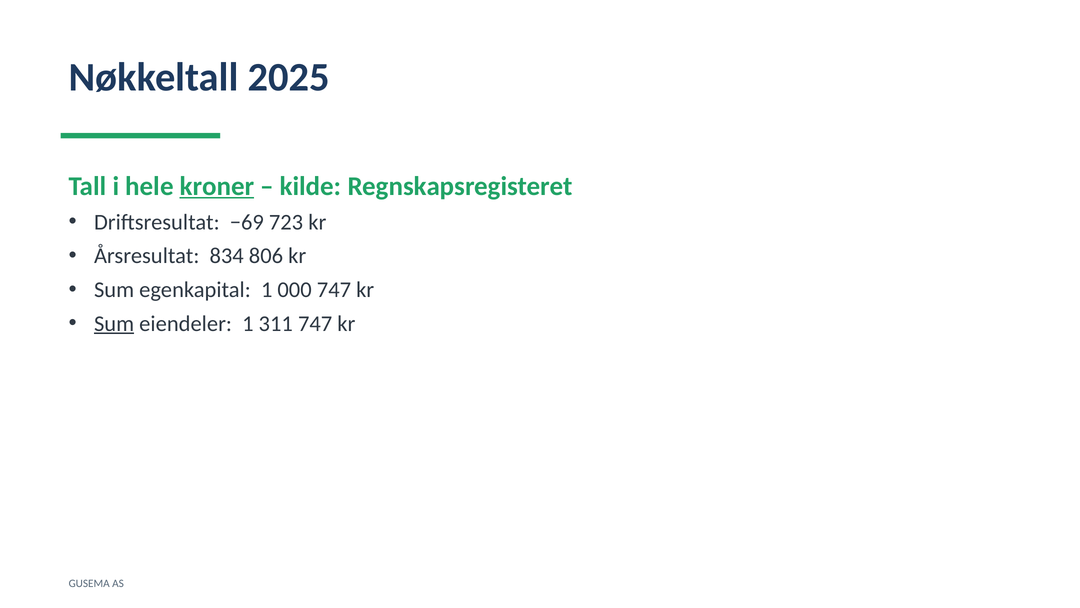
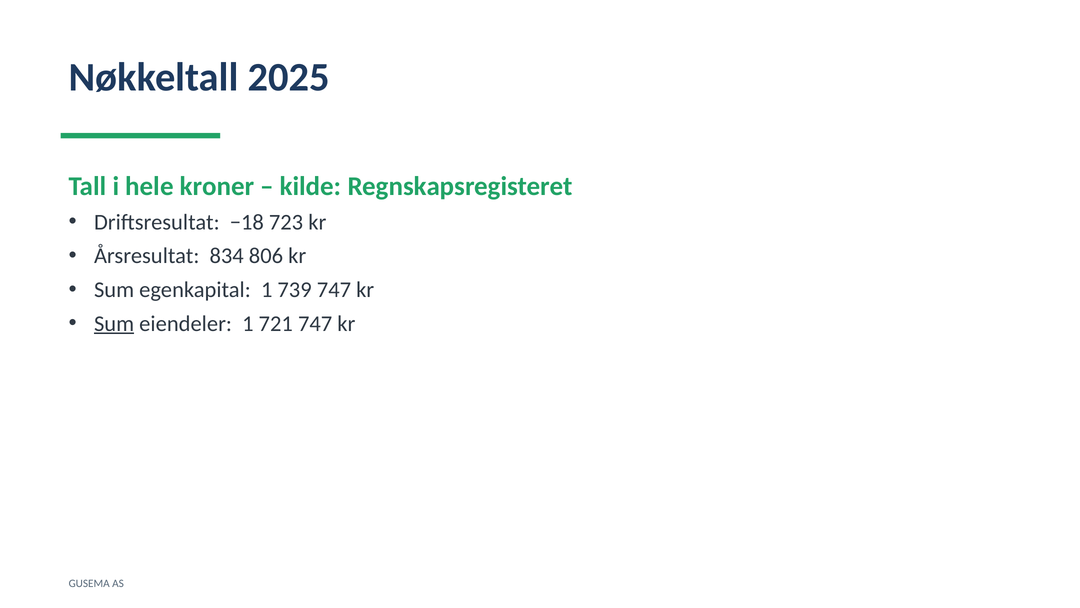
kroner underline: present -> none (217, 186)
−69: −69 -> −18 (247, 222)
000: 000 -> 739 (295, 290)
311: 311 -> 721 (276, 323)
